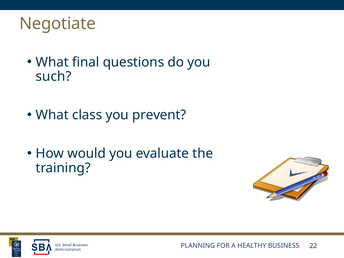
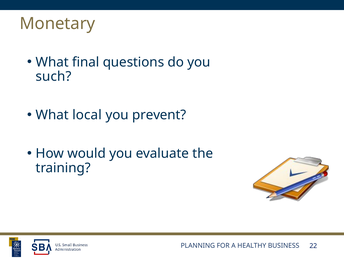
Negotiate: Negotiate -> Monetary (57, 24)
class: class -> local (87, 115)
